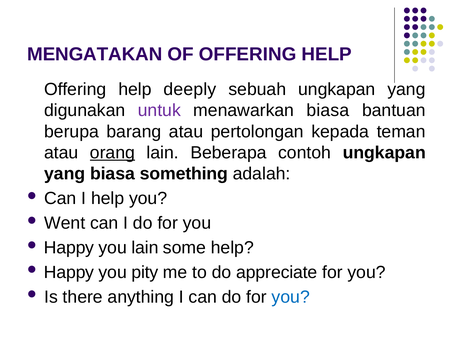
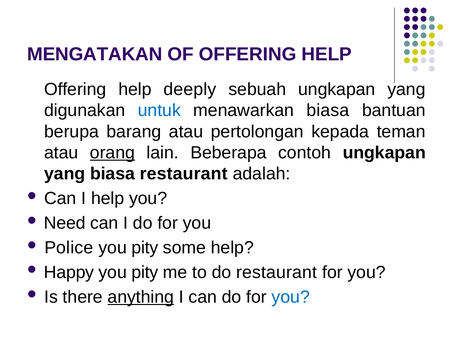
untuk colour: purple -> blue (159, 111)
biasa something: something -> restaurant (184, 174)
Went: Went -> Need (65, 224)
Happy: Happy -> Police (69, 248)
lain: lain -> pity (145, 248)
do appreciate: appreciate -> restaurant (277, 273)
anything underline: none -> present (141, 298)
